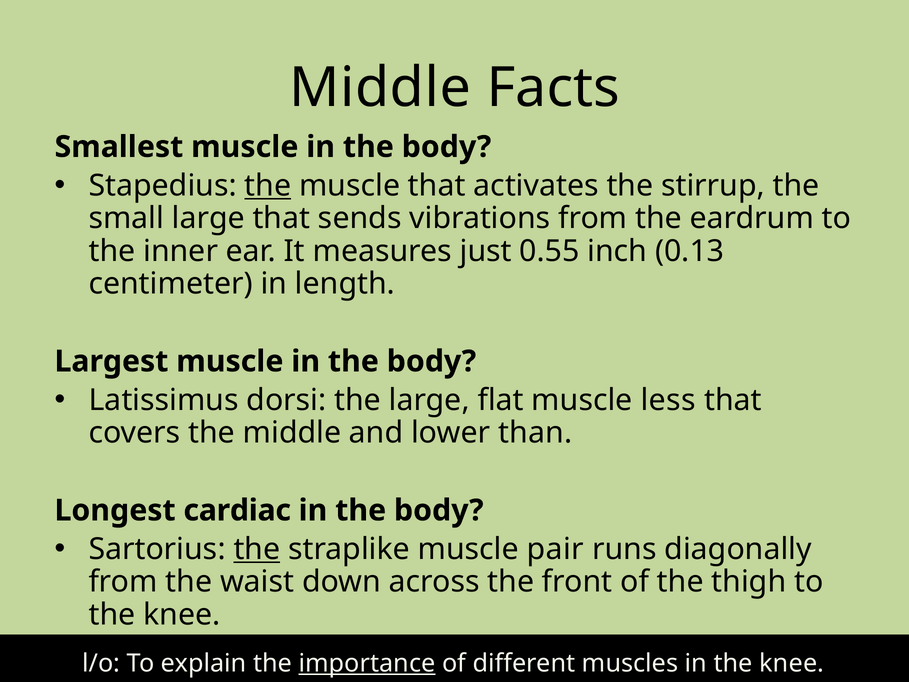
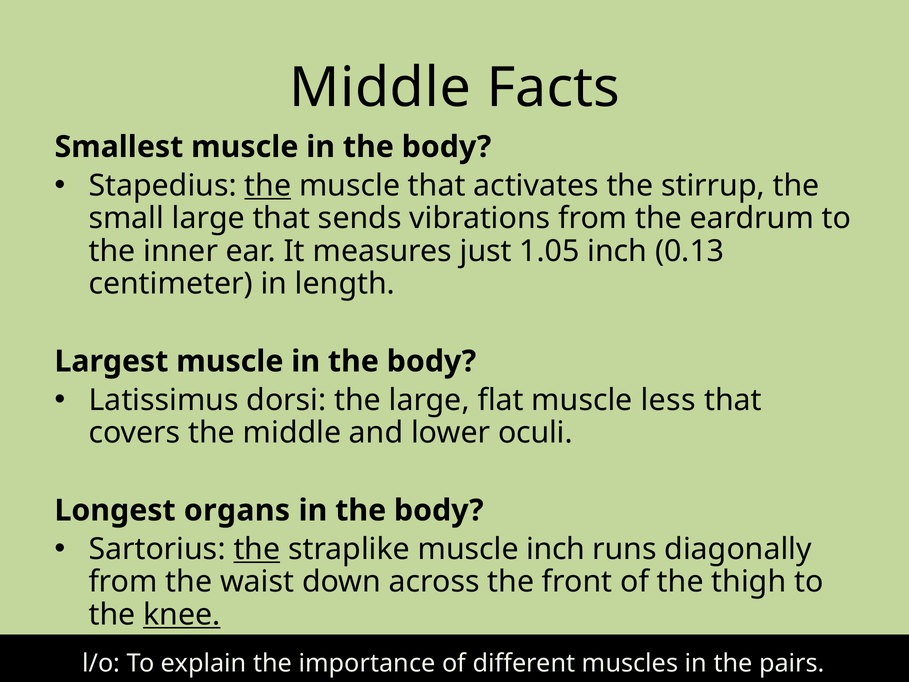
0.55: 0.55 -> 1.05 (550, 251)
than: than -> oculi (535, 433)
cardiac: cardiac -> organs (237, 510)
muscle pair: pair -> inch (556, 549)
knee underline: none -> present (182, 614)
importance underline: present -> none (367, 663)
in the knee: knee -> pairs (792, 663)
